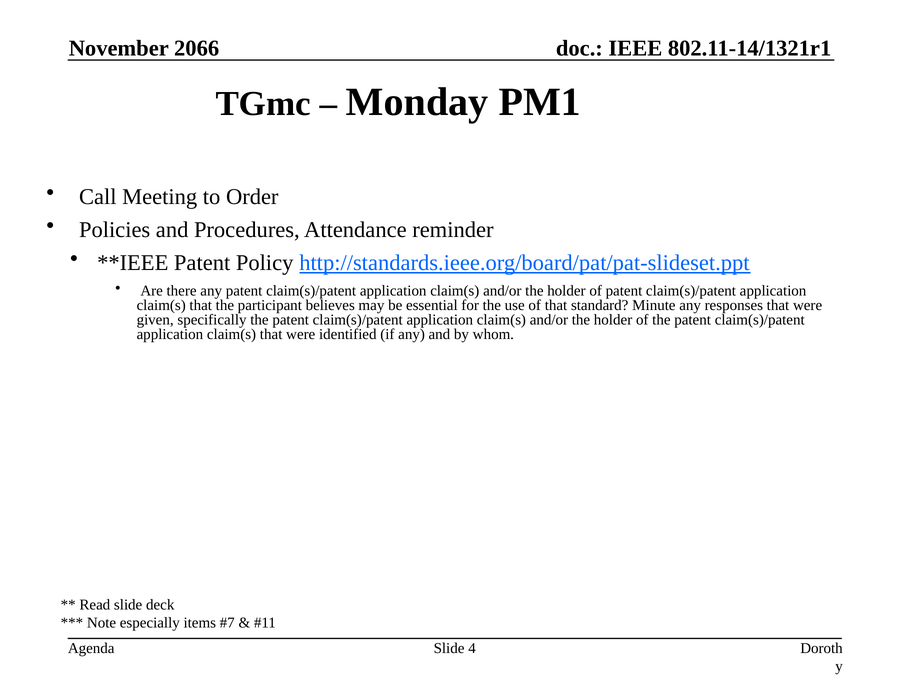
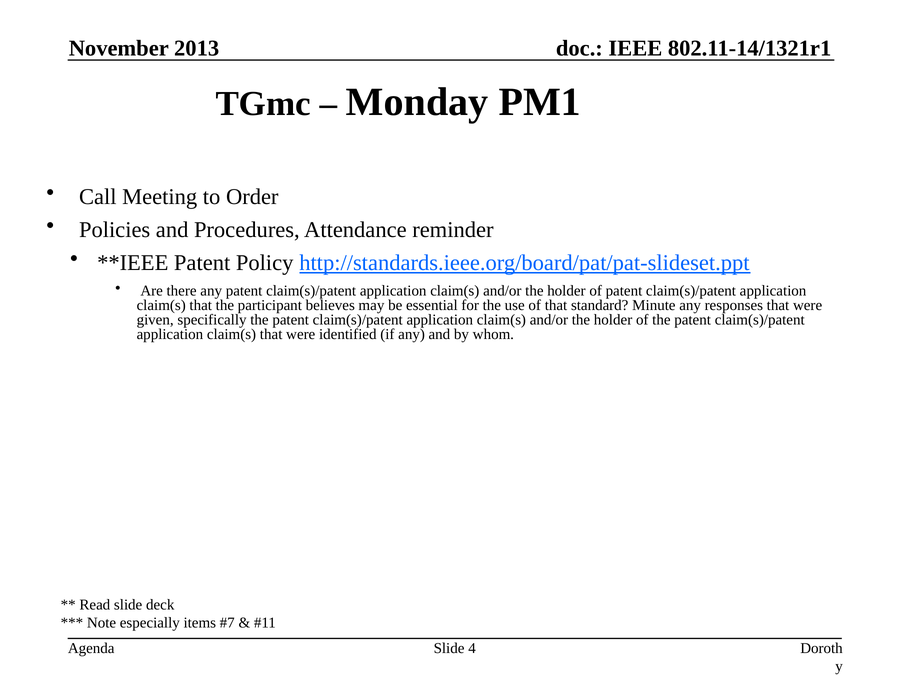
2066: 2066 -> 2013 (197, 48)
